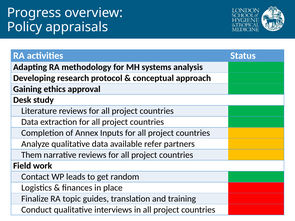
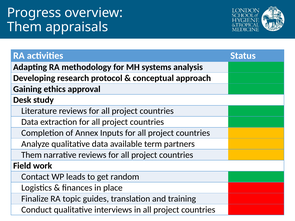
Policy: Policy -> Them (25, 27)
refer: refer -> term (153, 144)
